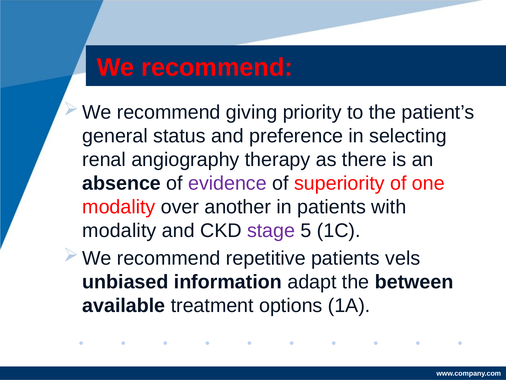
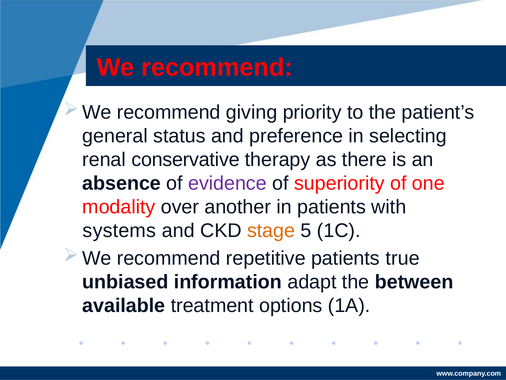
angiography: angiography -> conservative (186, 160)
modality: modality -> systems (119, 230)
stage colour: purple -> orange (271, 230)
vels: vels -> true (403, 258)
